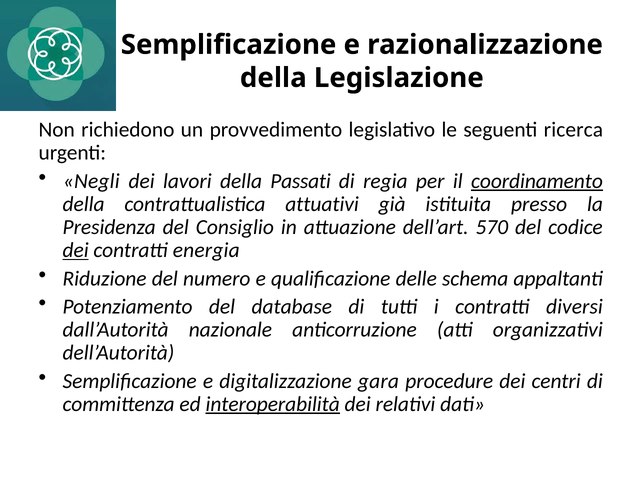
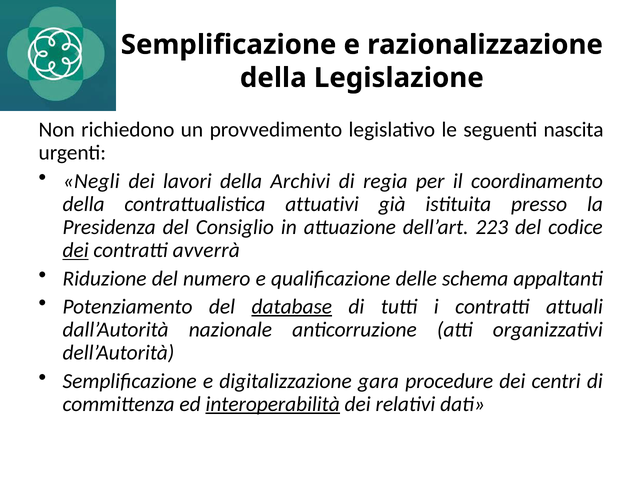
ricerca: ricerca -> nascita (574, 130)
Passati: Passati -> Archivi (300, 181)
coordinamento underline: present -> none (537, 181)
570: 570 -> 223 (492, 227)
energia: energia -> avverrà (206, 251)
database underline: none -> present (292, 307)
diversi: diversi -> attuali (575, 307)
